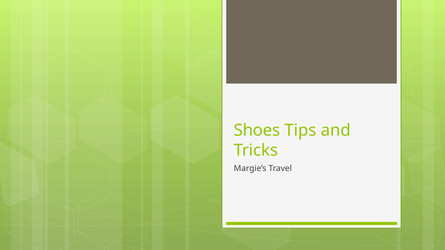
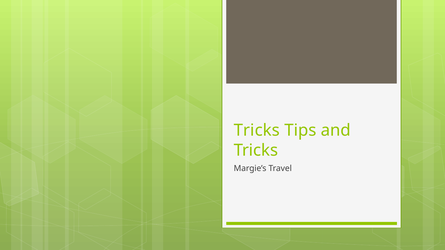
Shoes: Shoes -> Tricks (257, 130)
